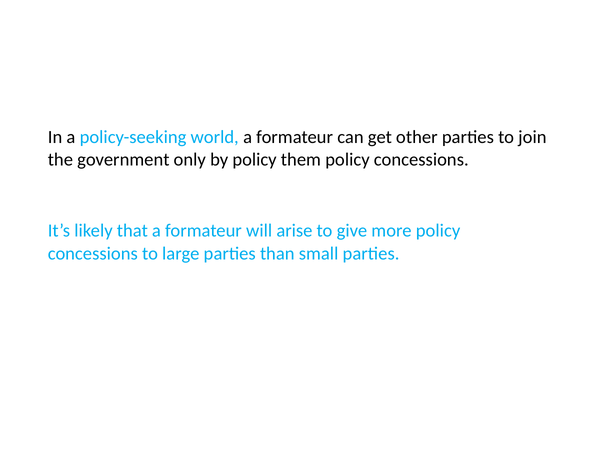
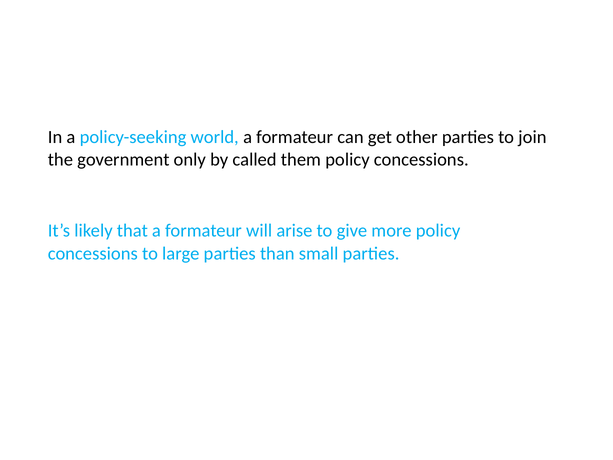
by policy: policy -> called (255, 160)
